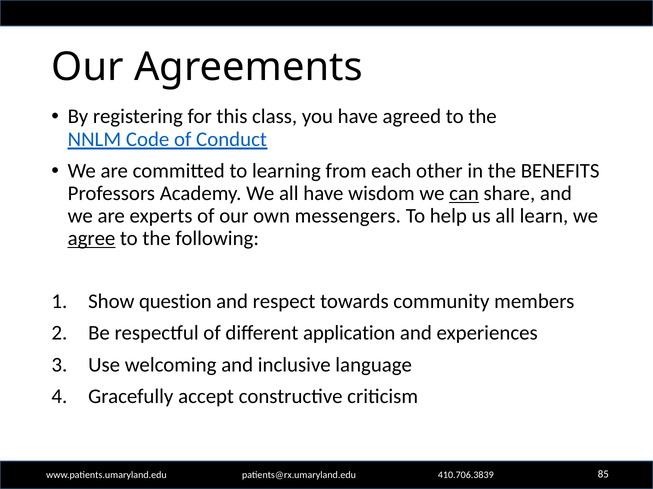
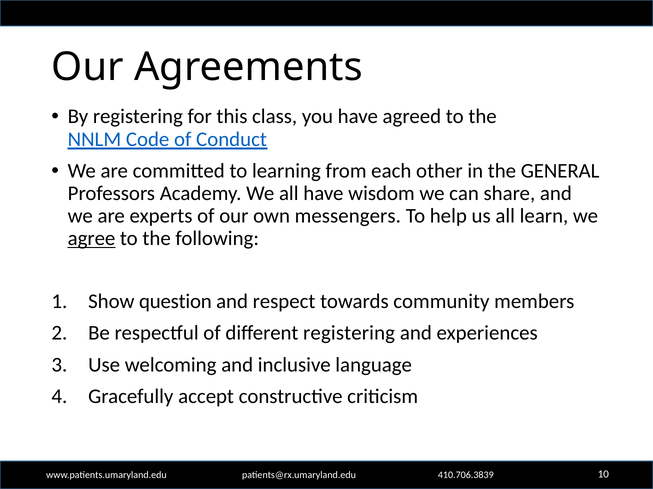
BENEFITS: BENEFITS -> GENERAL (560, 171)
can underline: present -> none (464, 194)
different application: application -> registering (349, 334)
85: 85 -> 10 (603, 475)
